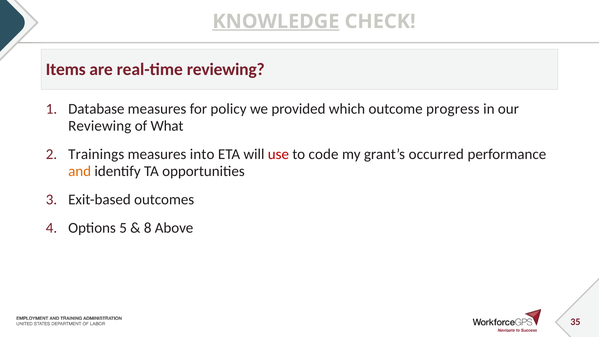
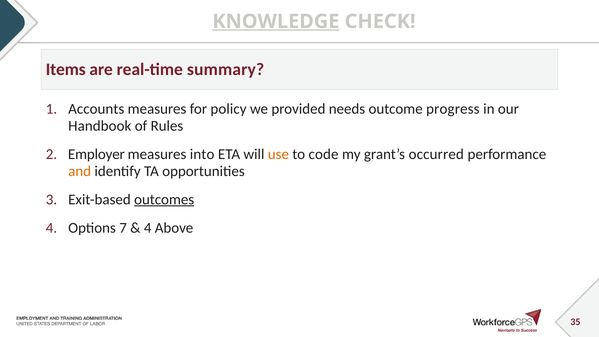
real-time reviewing: reviewing -> summary (226, 70)
Database: Database -> Accounts (96, 109)
which: which -> needs (347, 109)
Reviewing: Reviewing -> Handbook (100, 126)
What: What -> Rules (167, 126)
Trainings: Trainings -> Employer (96, 154)
use colour: red -> orange (278, 154)
outcomes underline: none -> present (164, 199)
5: 5 -> 7 (123, 228)
8: 8 -> 4 (148, 228)
